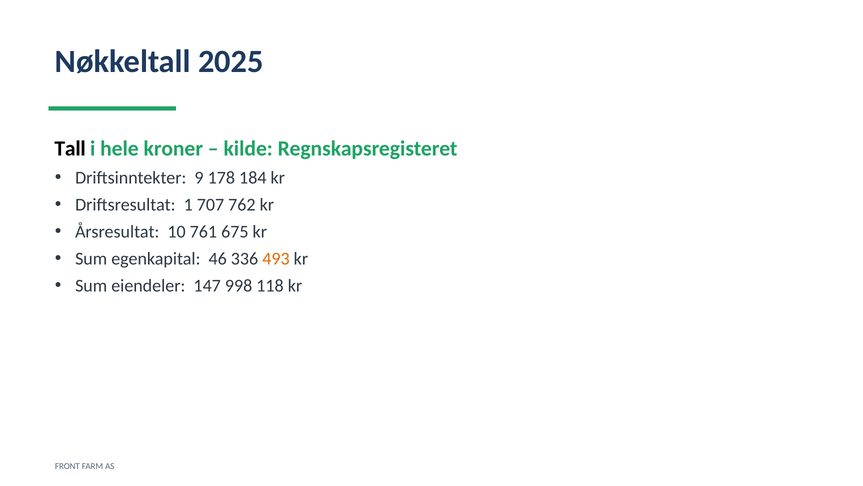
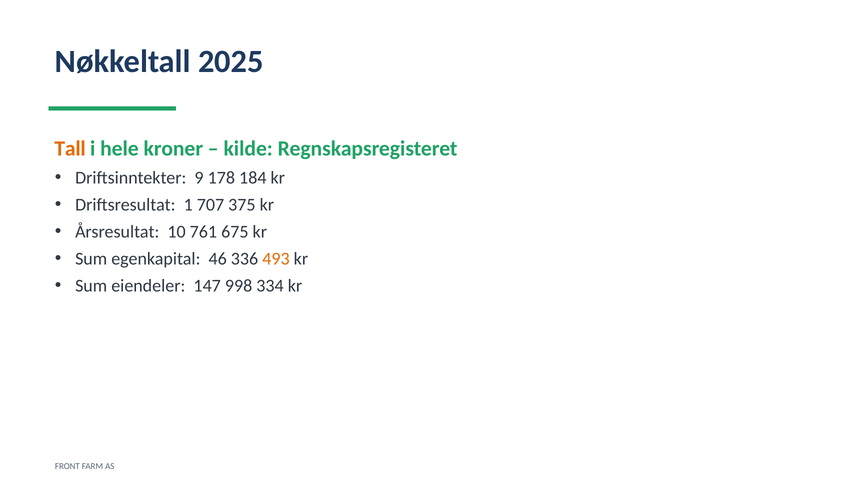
Tall colour: black -> orange (70, 149)
762: 762 -> 375 (242, 204)
118: 118 -> 334 (270, 285)
